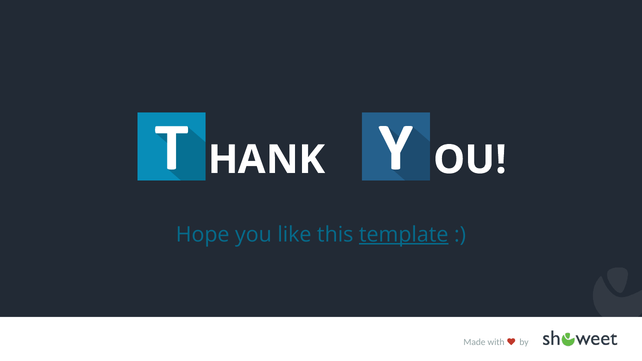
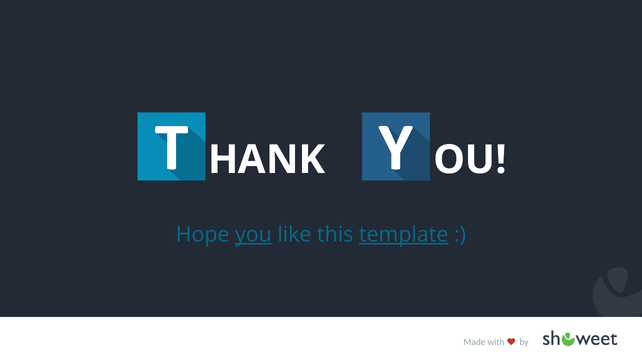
you underline: none -> present (253, 235)
